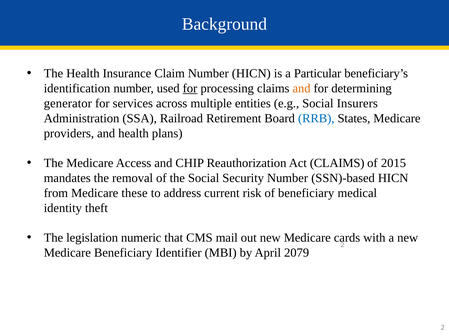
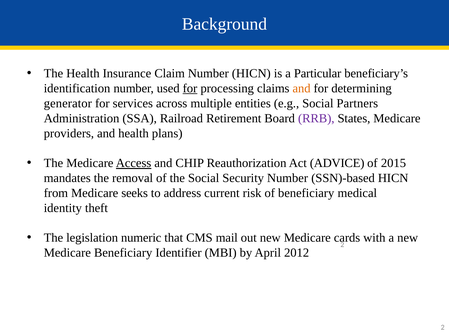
Insurers: Insurers -> Partners (357, 104)
RRB colour: blue -> purple (316, 119)
Access underline: none -> present (134, 163)
Act CLAIMS: CLAIMS -> ADVICE (337, 163)
these: these -> seeks (135, 193)
2079: 2079 -> 2012 (297, 253)
